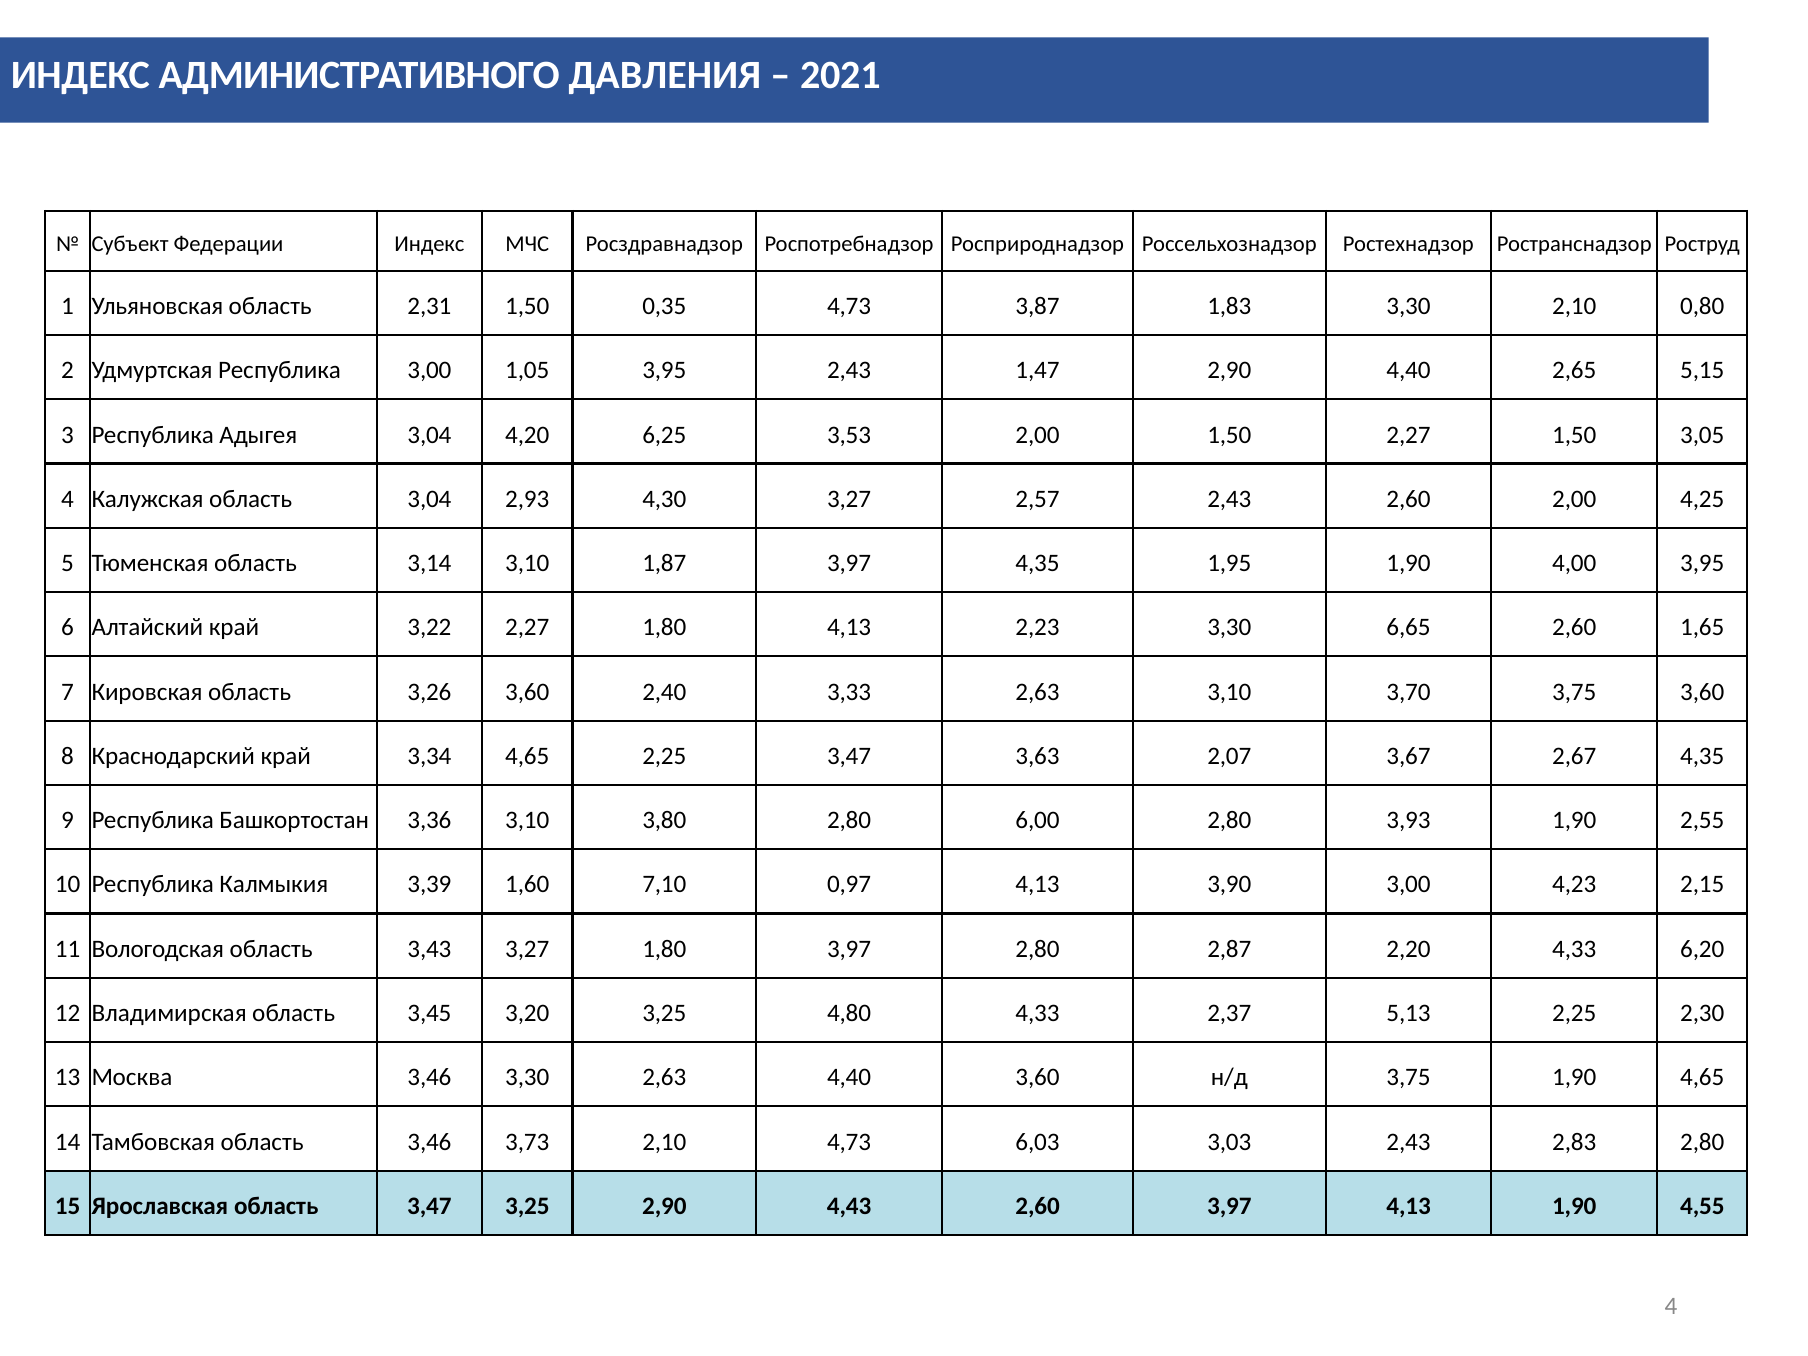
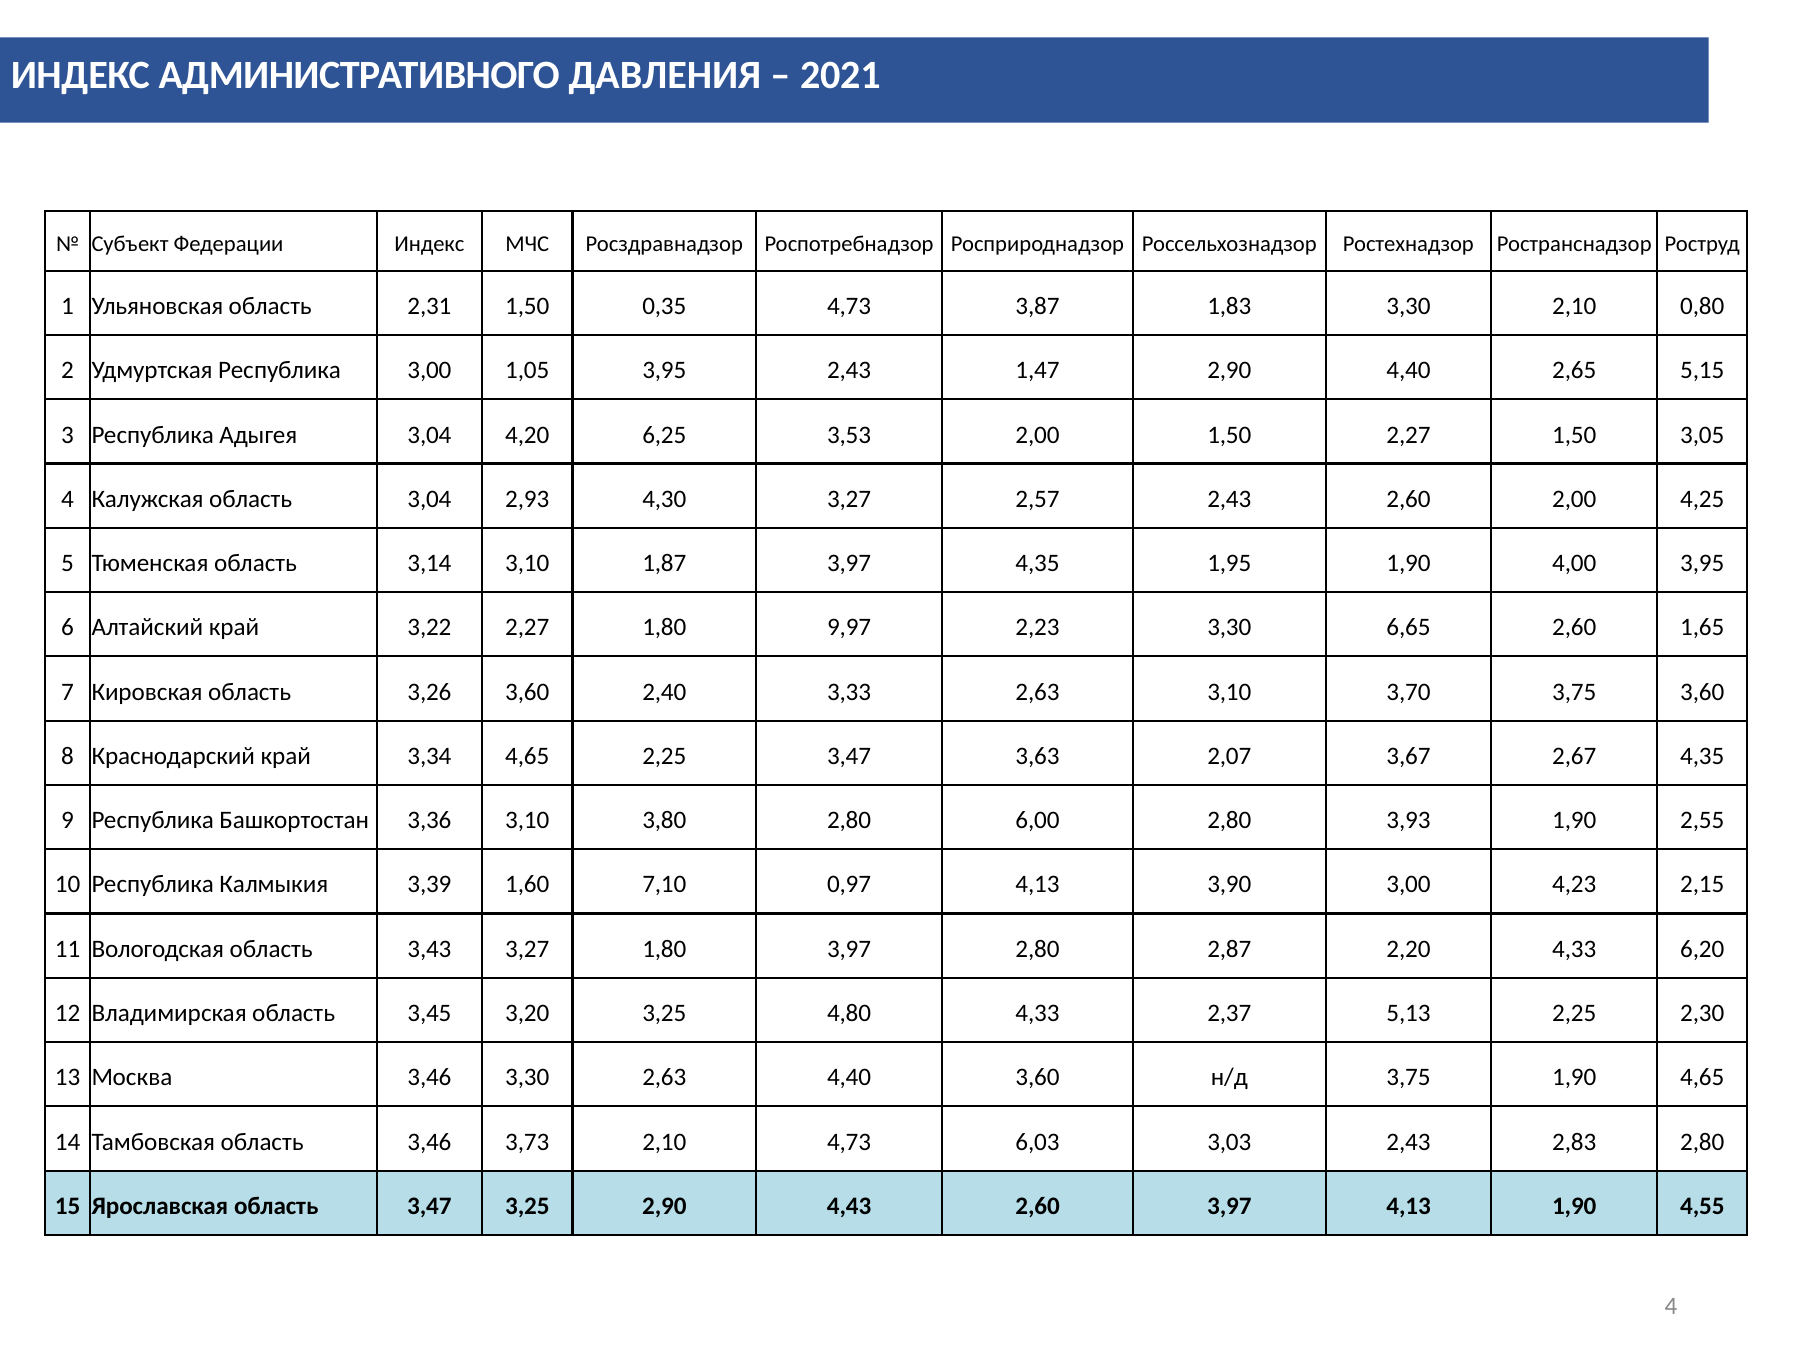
1,80 4,13: 4,13 -> 9,97 (849, 628)
